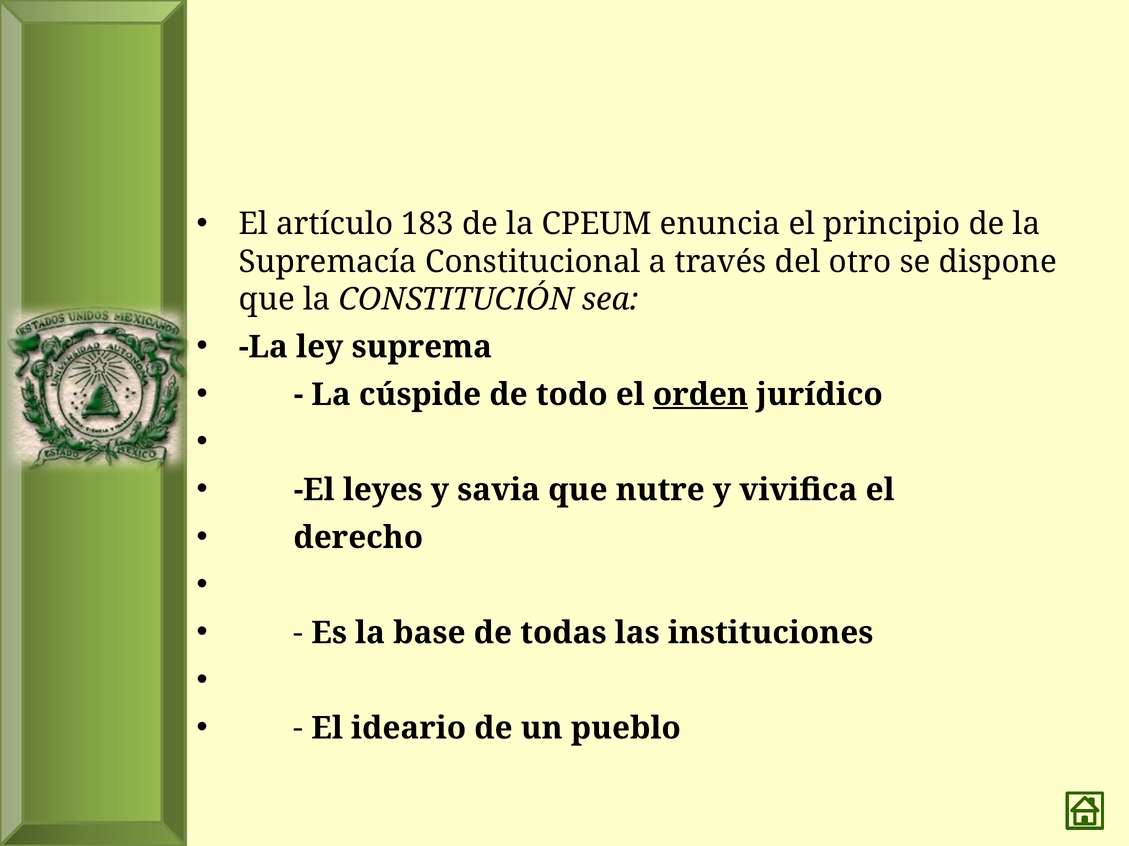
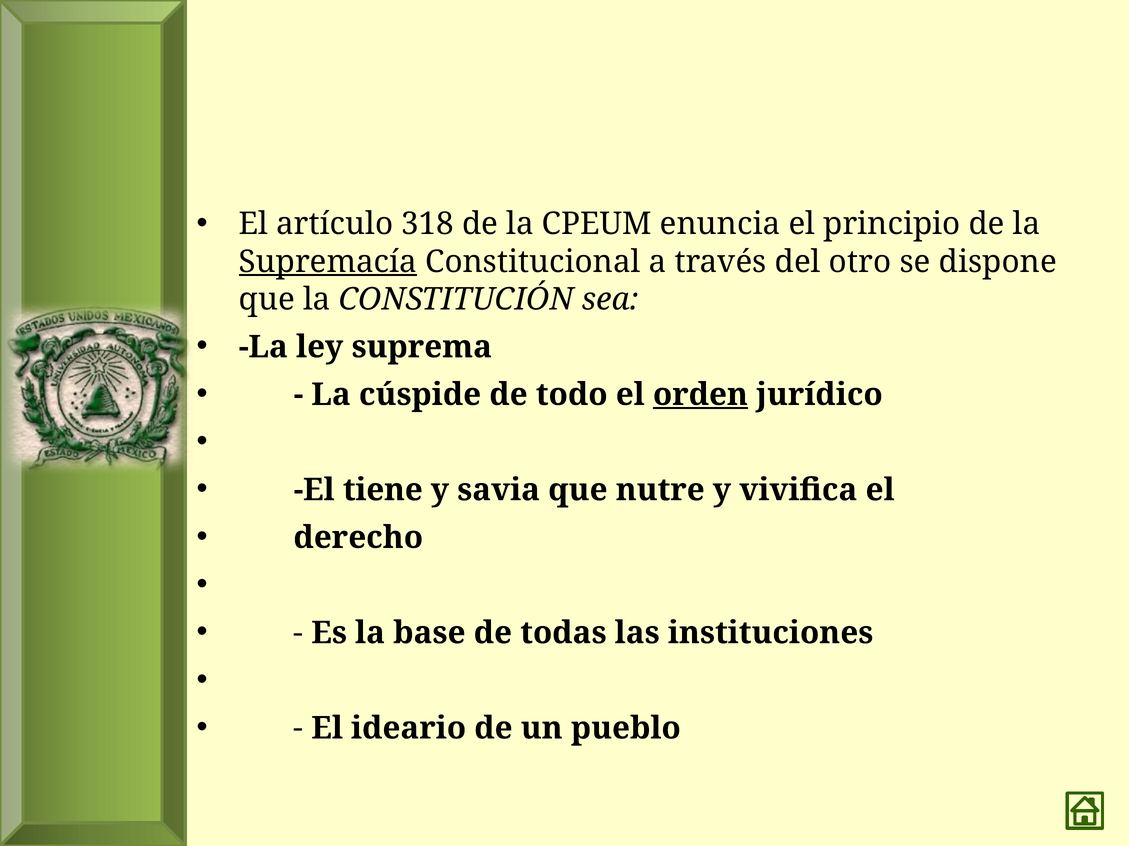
183: 183 -> 318 (427, 224)
Supremacía underline: none -> present (328, 262)
leyes: leyes -> tiene (383, 490)
